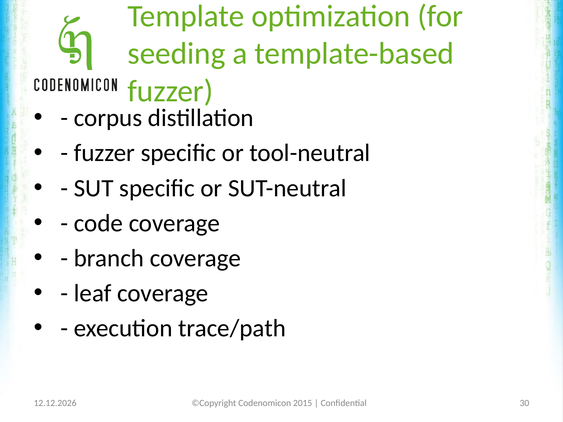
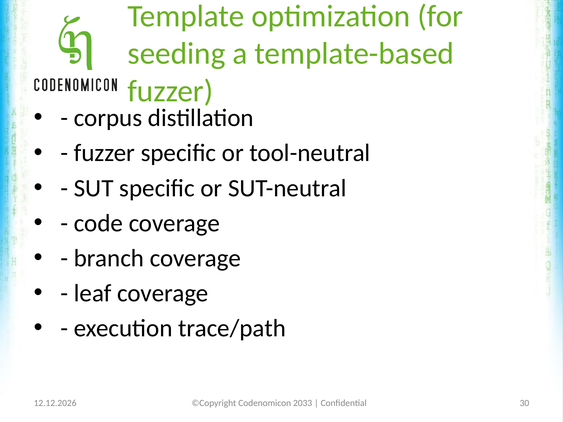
2015: 2015 -> 2033 (303, 403)
